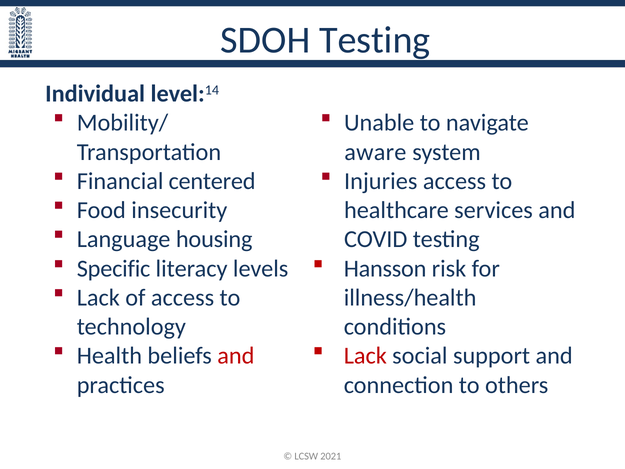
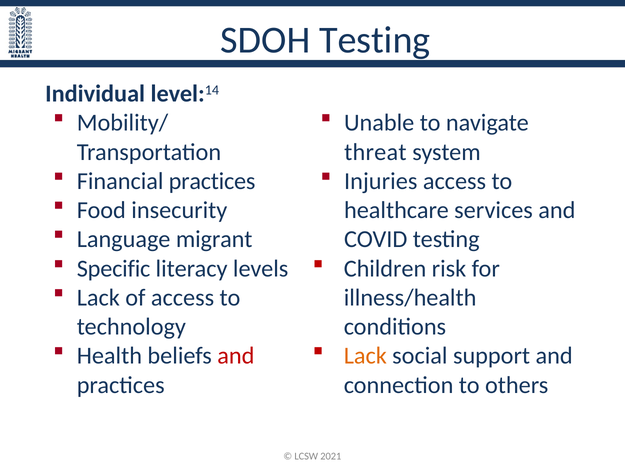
aware: aware -> threat (375, 152)
Financial centered: centered -> practices (212, 181)
housing: housing -> migrant (214, 239)
Hansson: Hansson -> Children (385, 268)
Lack colour: red -> orange (365, 356)
